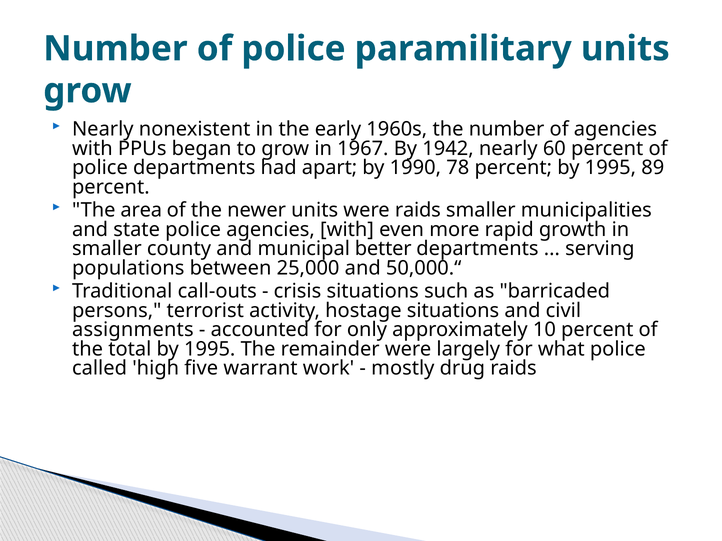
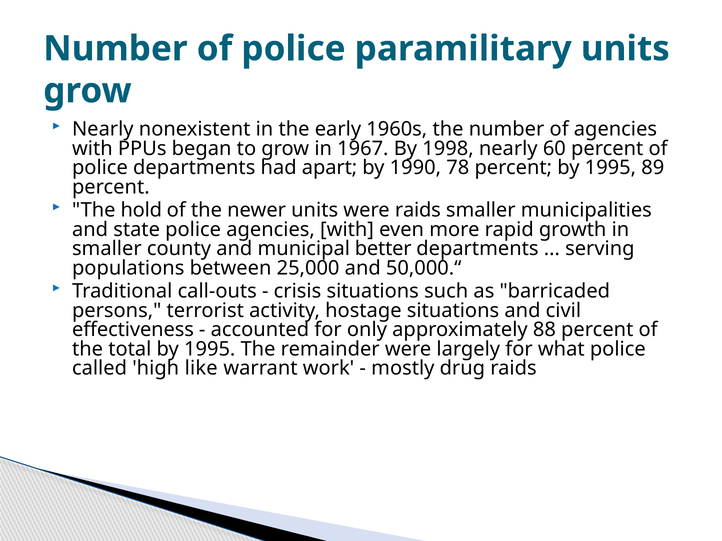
1942: 1942 -> 1998 (448, 149)
area: area -> hold (141, 210)
assignments: assignments -> effectiveness (133, 330)
10: 10 -> 88 (544, 330)
five: five -> like (201, 369)
